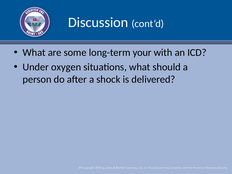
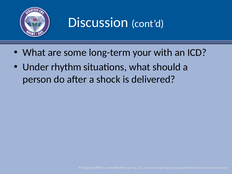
oxygen: oxygen -> rhythm (66, 67)
